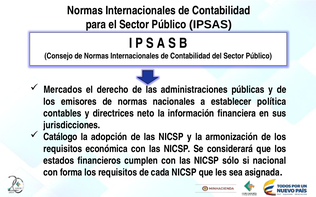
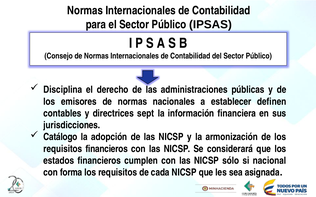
Mercados: Mercados -> Disciplina (63, 90)
política: política -> definen (272, 102)
neto: neto -> sept (146, 114)
requisitos económica: económica -> financieros (107, 149)
